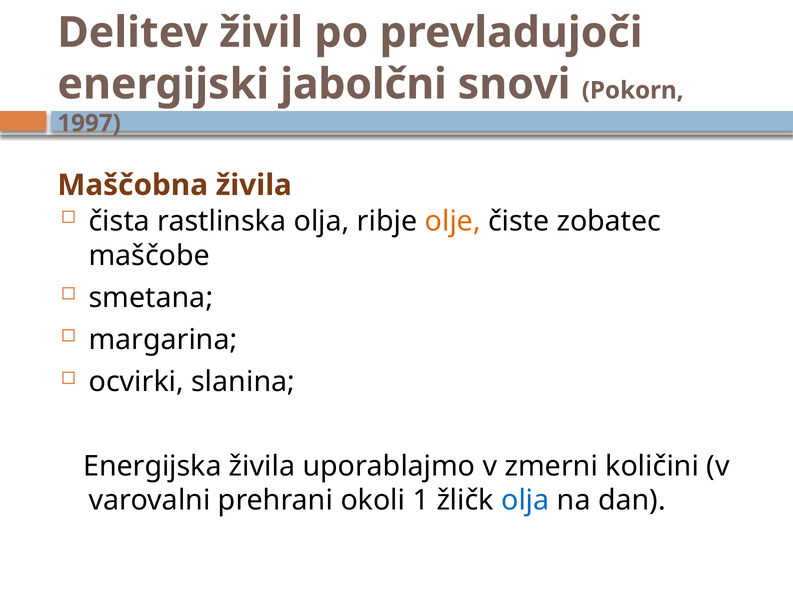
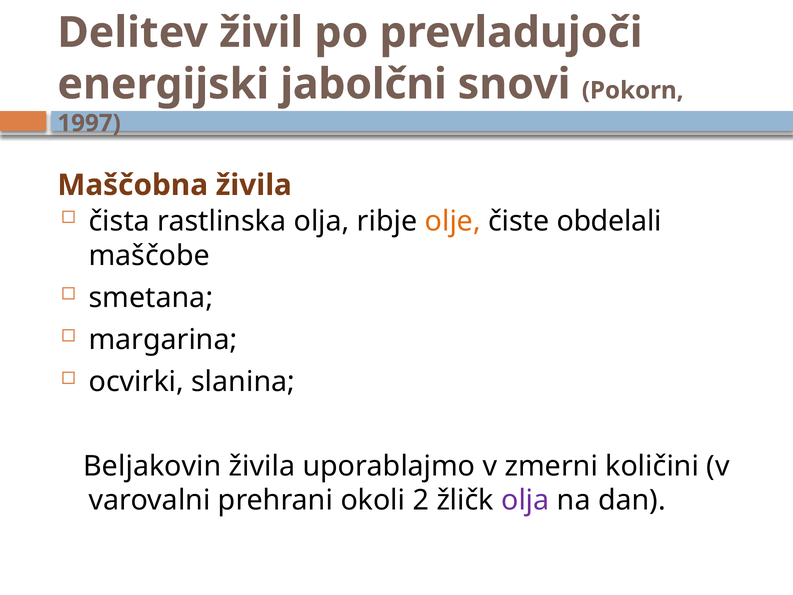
zobatec: zobatec -> obdelali (609, 221)
Energijska: Energijska -> Beljakovin (152, 466)
1: 1 -> 2 (421, 500)
olja colour: blue -> purple (525, 500)
